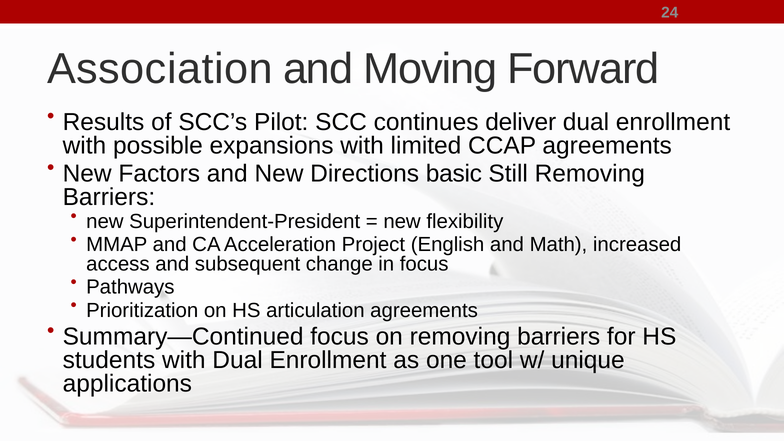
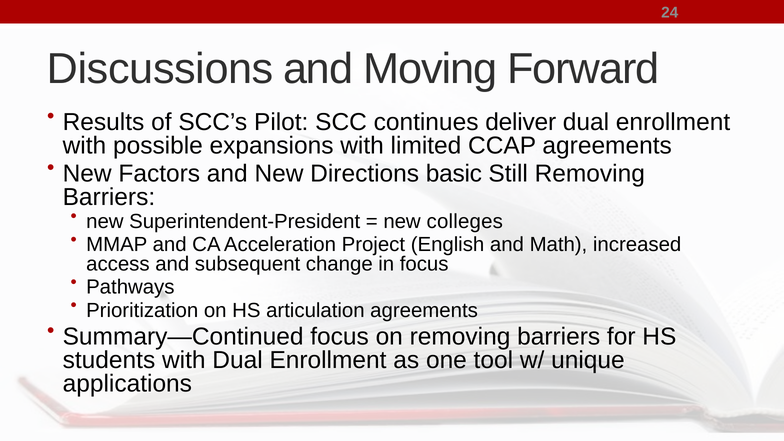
Association: Association -> Discussions (160, 69)
flexibility: flexibility -> colleges (465, 221)
